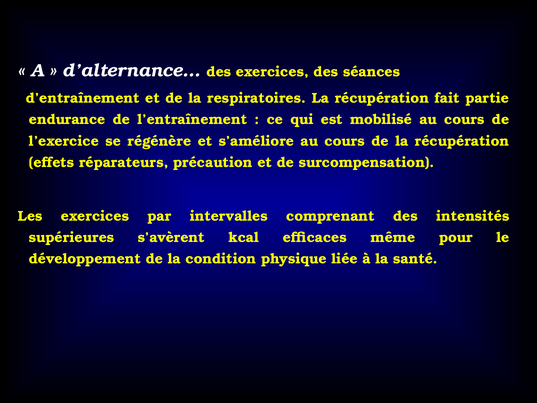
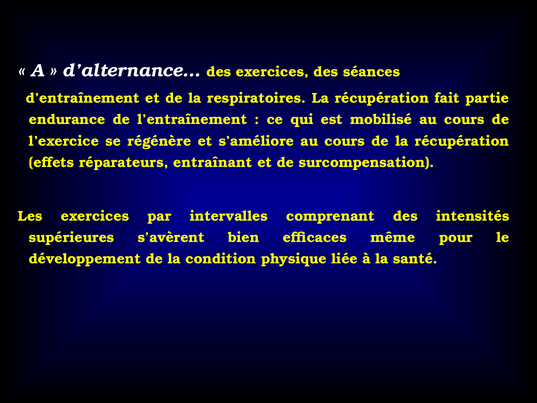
précaution: précaution -> entraînant (213, 162)
kcal: kcal -> bien (244, 237)
